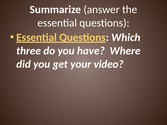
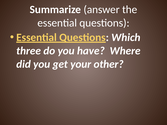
video: video -> other (109, 64)
